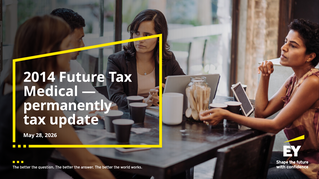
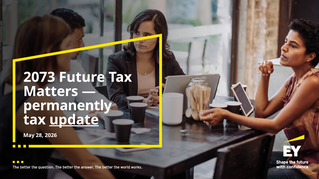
2014: 2014 -> 2073 (39, 77)
Medical: Medical -> Matters (51, 92)
update underline: none -> present (74, 120)
